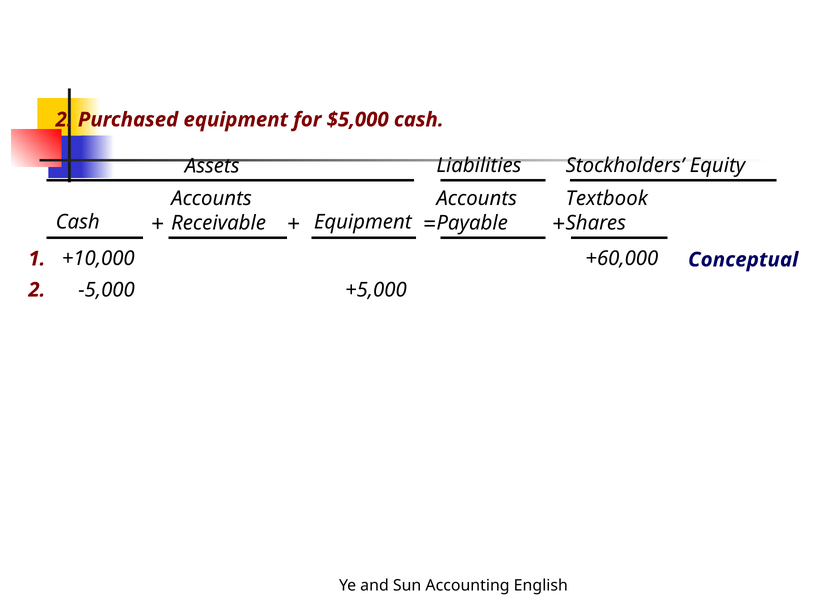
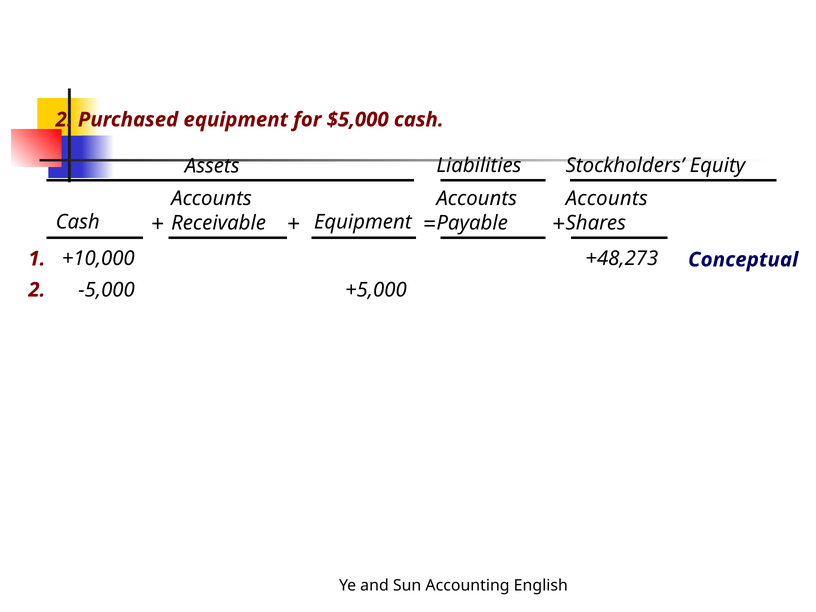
Textbook: Textbook -> Accounts (607, 198)
+60,000: +60,000 -> +48,273 (622, 259)
